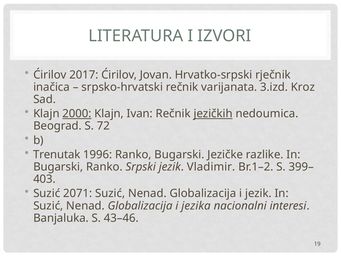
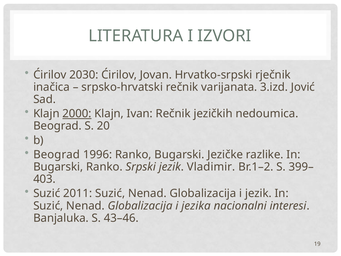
2017: 2017 -> 2030 (84, 75)
Kroz: Kroz -> Jović (303, 87)
jezičkih underline: present -> none (213, 114)
72: 72 -> 20 (103, 126)
Trenutak: Trenutak -> Beograd (57, 154)
2071: 2071 -> 2011 (78, 193)
